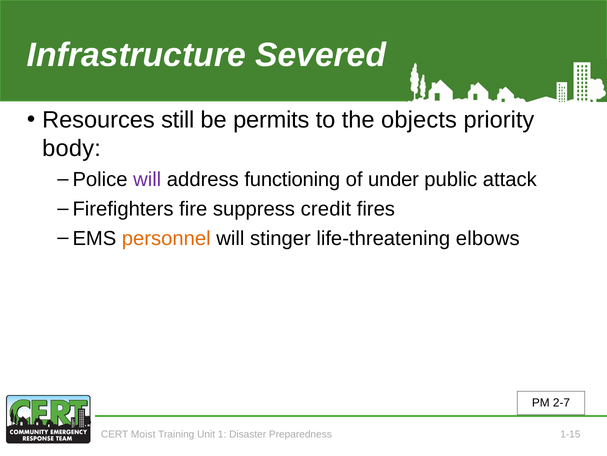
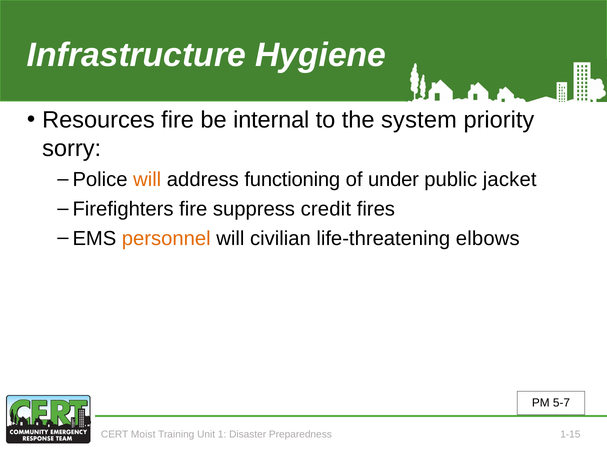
Severed: Severed -> Hygiene (321, 55)
Resources still: still -> fire (178, 120)
permits: permits -> internal (271, 120)
objects: objects -> system (419, 120)
body: body -> sorry (72, 148)
will colour: purple -> orange (147, 179)
attack: attack -> jacket (510, 179)
stinger: stinger -> civilian (280, 238)
2-7: 2-7 -> 5-7 (561, 402)
